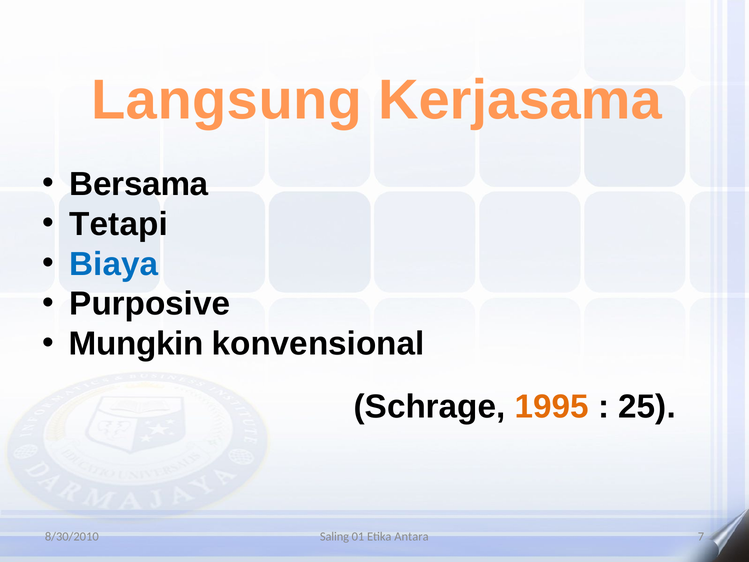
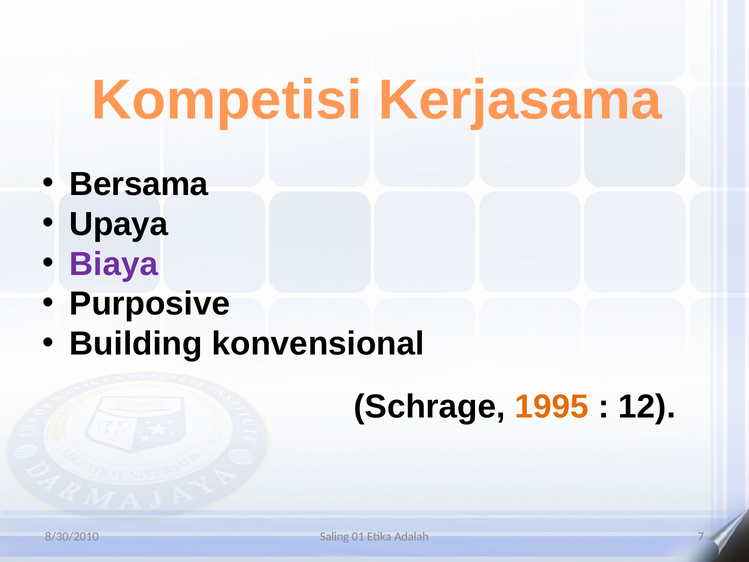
Langsung: Langsung -> Kompetisi (227, 100)
Tetapi: Tetapi -> Upaya (119, 224)
Biaya colour: blue -> purple (114, 264)
Mungkin: Mungkin -> Building (136, 344)
25: 25 -> 12 (647, 406)
Antara: Antara -> Adalah (412, 536)
